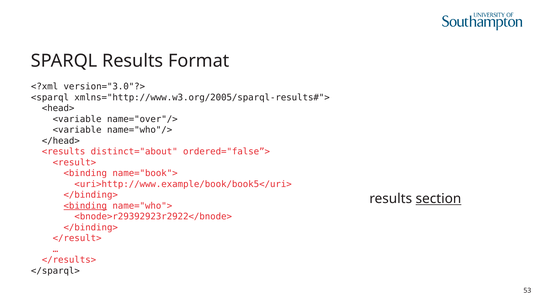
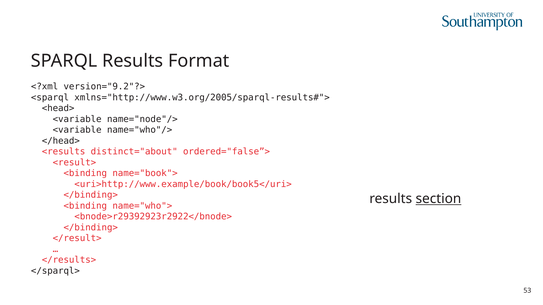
version="3.0"?>: version="3.0"?> -> version="9.2"?> (104, 87)
name="over"/>: name="over"/> -> name="node"/> (142, 119)
<binding underline: present -> none (85, 206)
